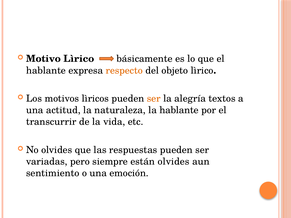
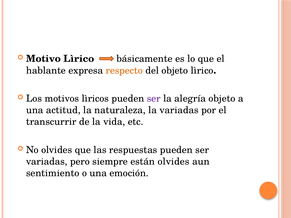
ser colour: orange -> purple (154, 99)
alegría textos: textos -> objeto (222, 99)
la hablante: hablante -> variadas (179, 110)
